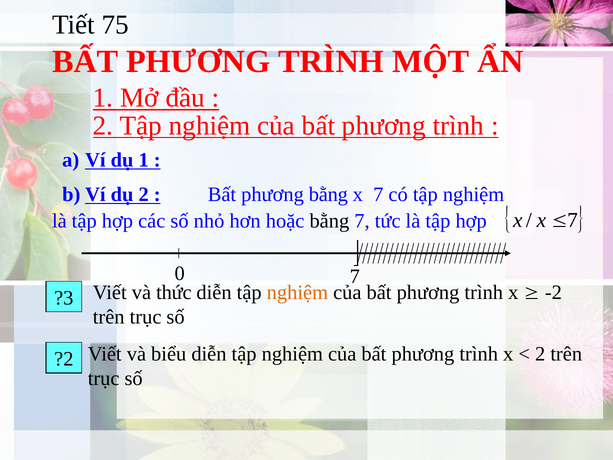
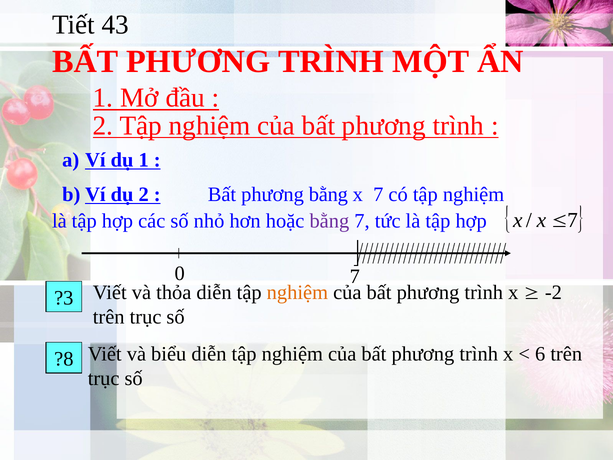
75: 75 -> 43 (115, 25)
bằng colour: black -> purple (329, 221)
thức: thức -> thỏa (174, 293)
?2: ?2 -> ?8 (64, 359)
2: 2 -> 6 (540, 354)
